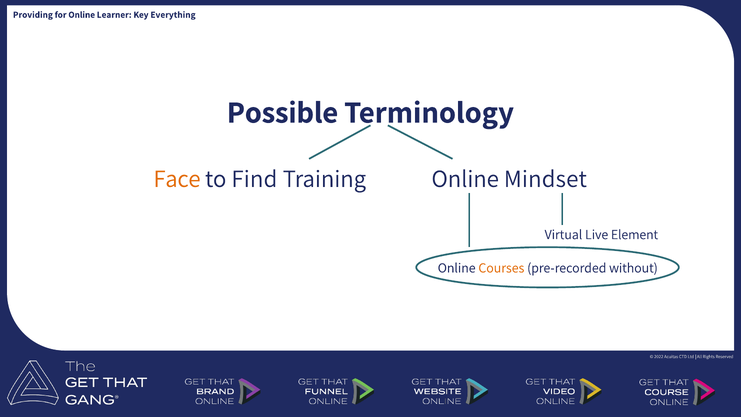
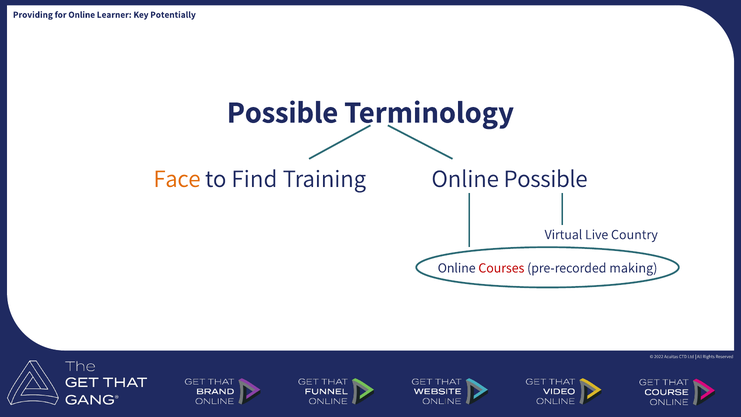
Everything: Everything -> Potentially (173, 15)
Online Mindset: Mindset -> Possible (546, 179)
Element: Element -> Country (634, 234)
Courses colour: orange -> red (501, 268)
without: without -> making (633, 268)
